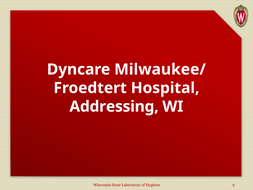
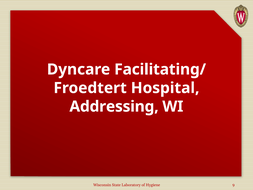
Milwaukee/: Milwaukee/ -> Facilitating/ (160, 69)
